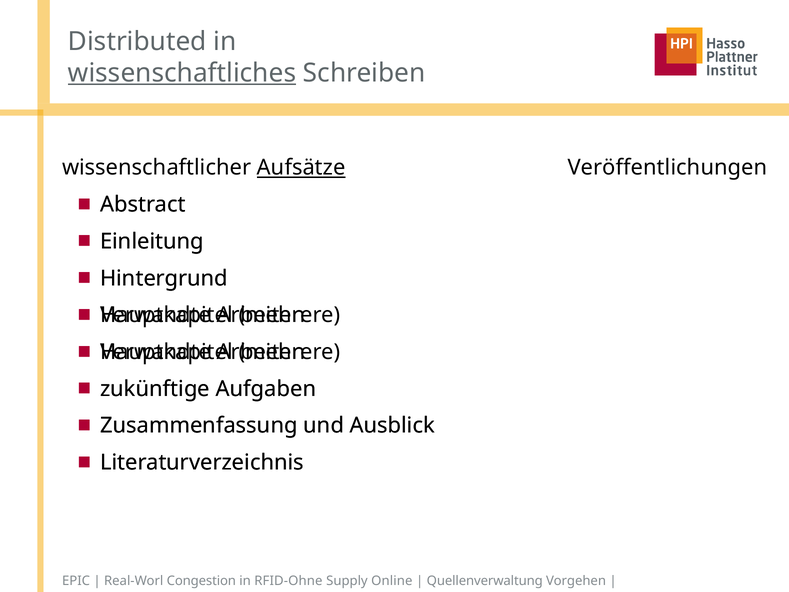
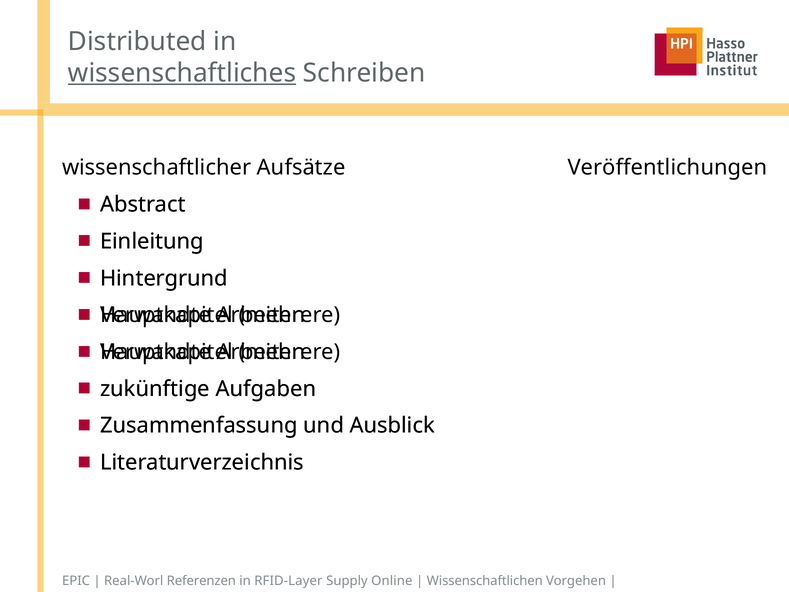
Aufsätze underline: present -> none (301, 168)
Congestion: Congestion -> Referenzen (201, 581)
RFID-Ohne: RFID-Ohne -> RFID-Layer (288, 581)
Quellenverwaltung: Quellenverwaltung -> Wissenschaftlichen (485, 581)
